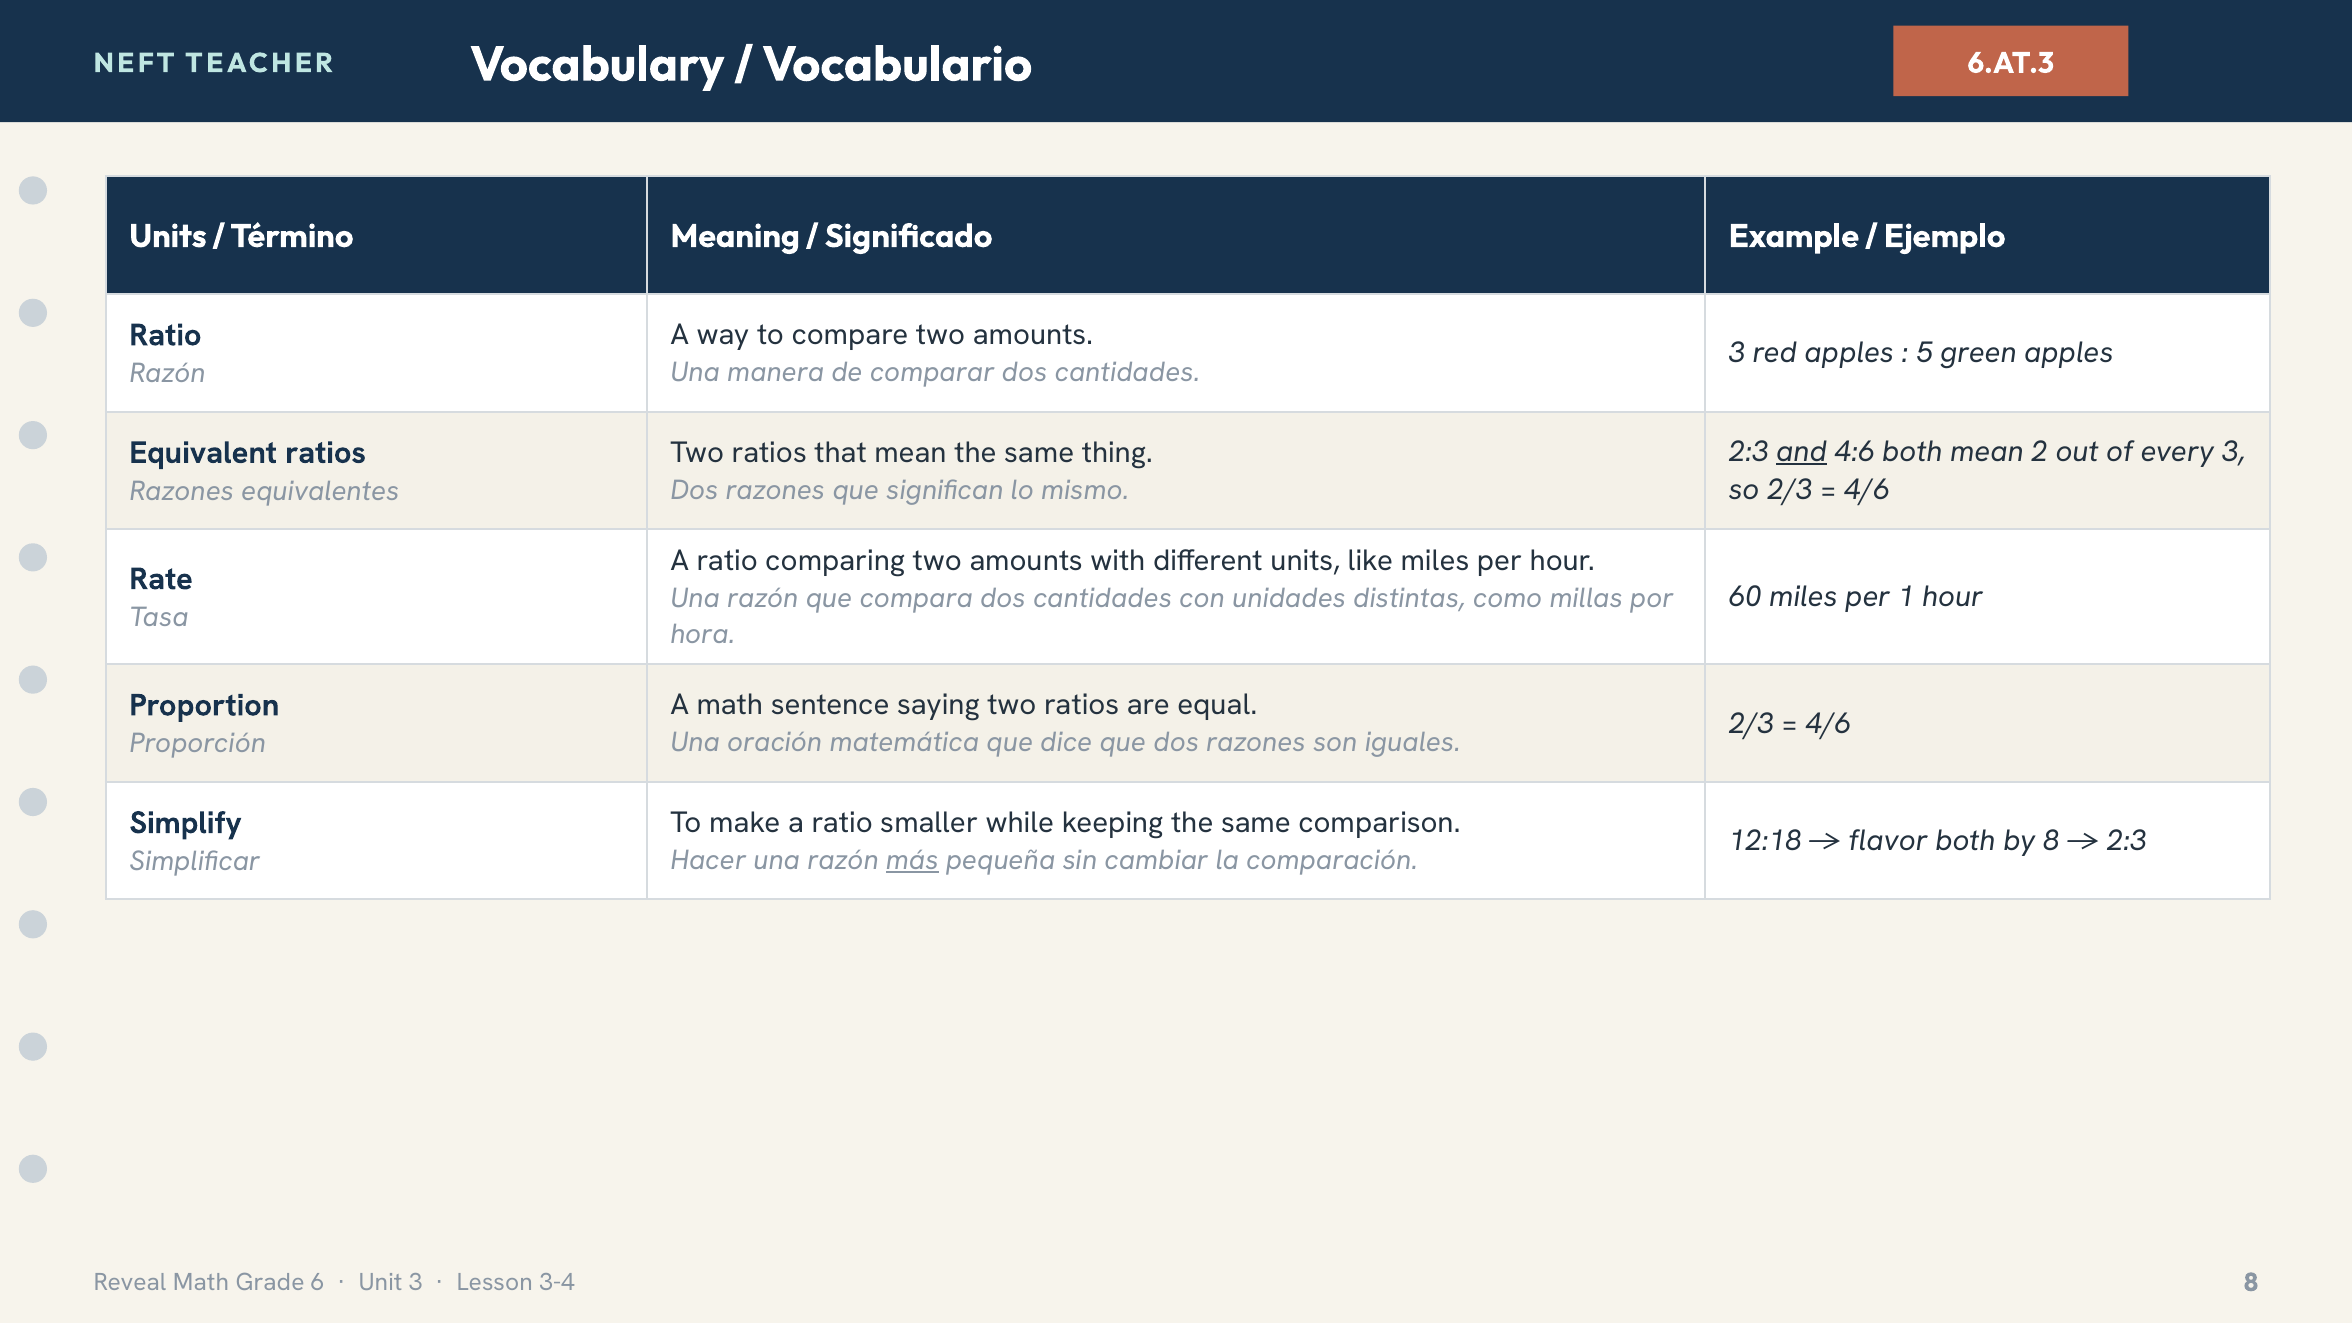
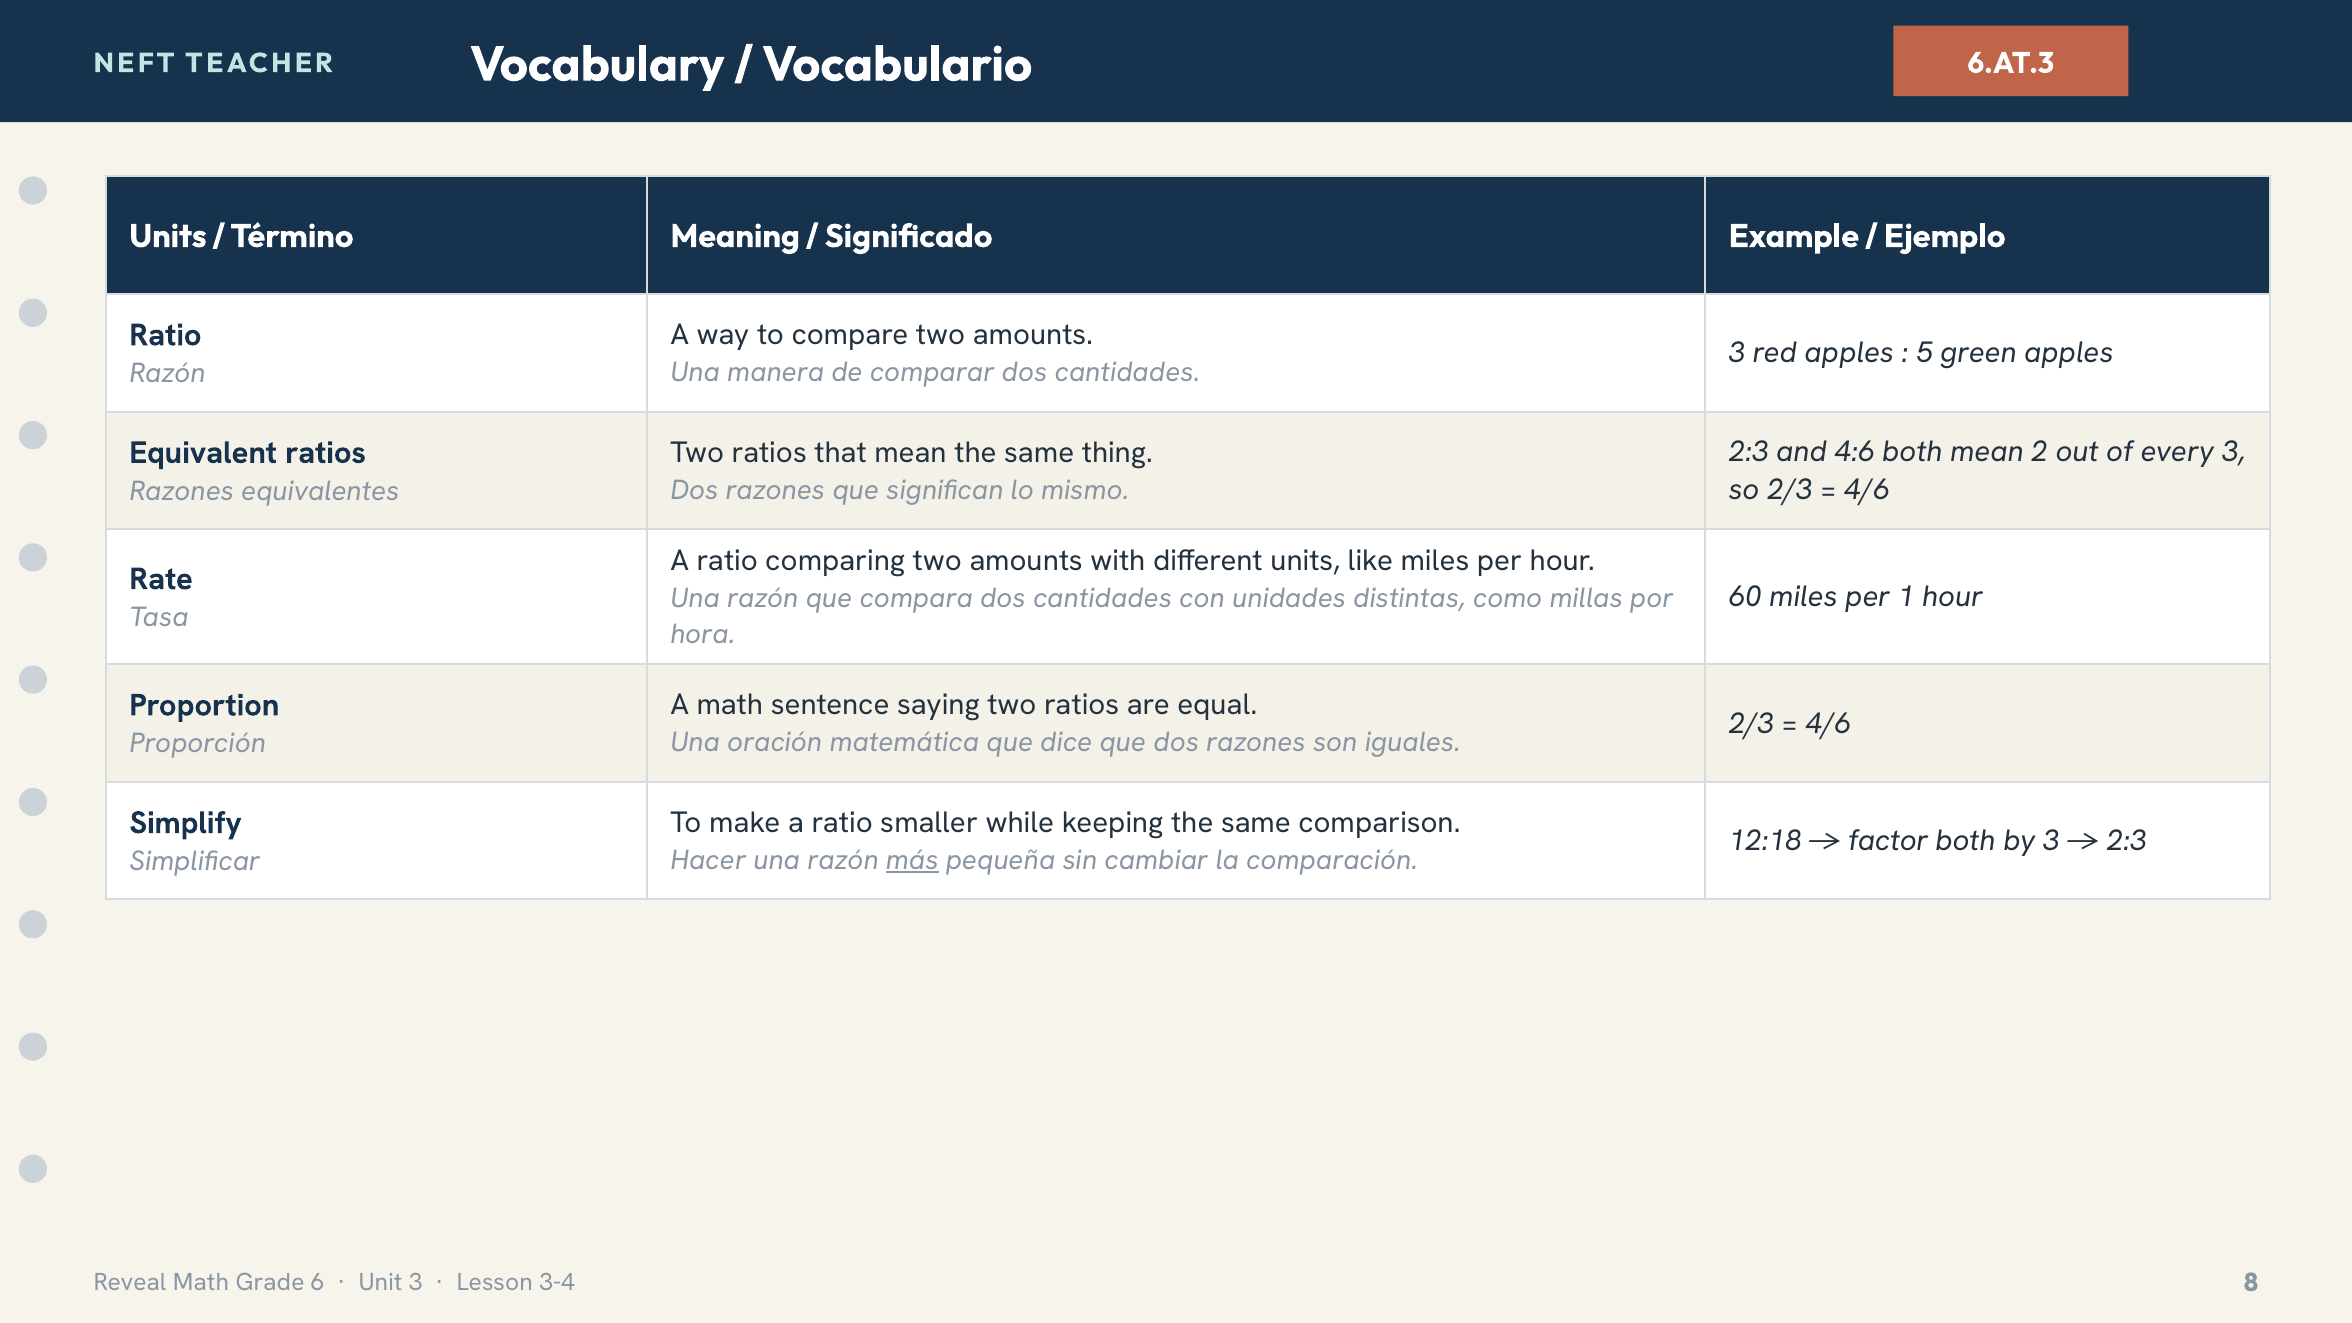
and underline: present -> none (1801, 452)
flavor: flavor -> factor (1888, 841)
by 8: 8 -> 3 (2051, 841)
